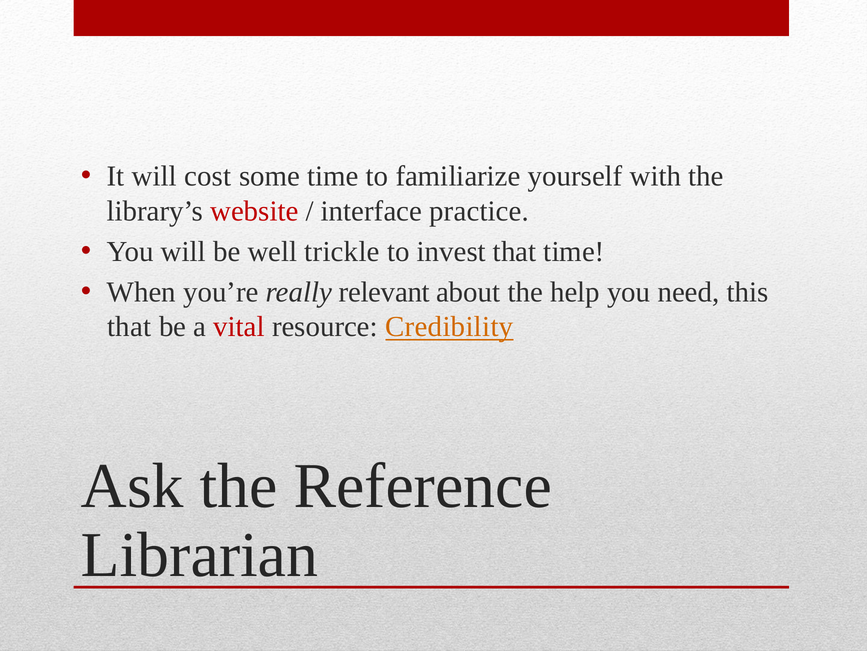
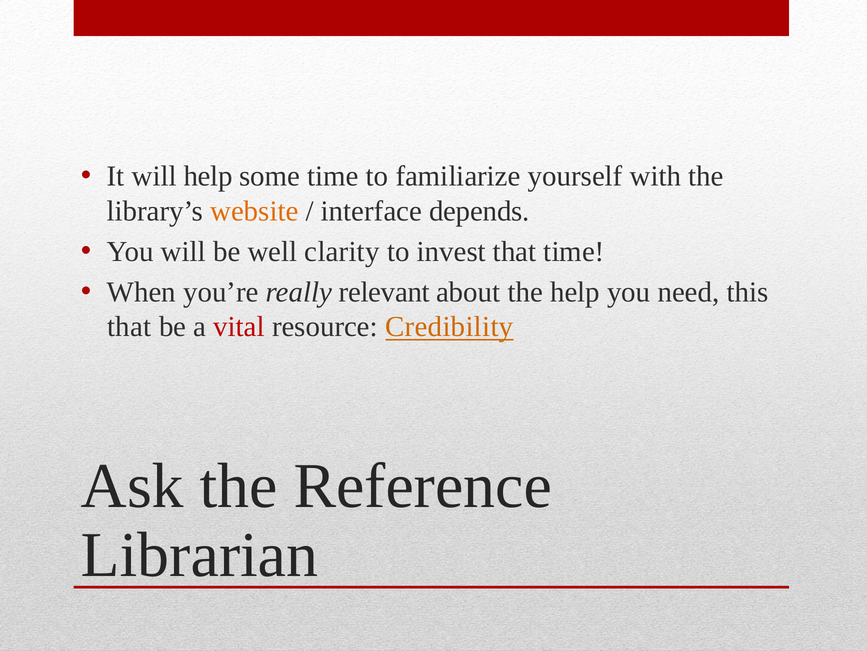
will cost: cost -> help (208, 176)
website colour: red -> orange (254, 211)
practice: practice -> depends (479, 211)
trickle: trickle -> clarity (342, 251)
